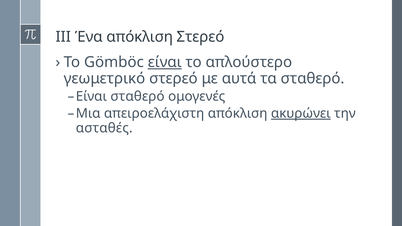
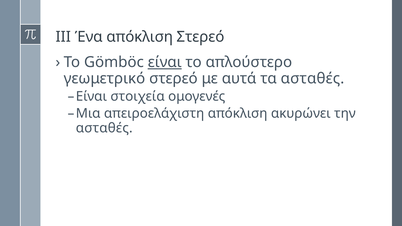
τα σταθερό: σταθερό -> ασταθές (312, 79)
Είναι σταθερό: σταθερό -> στοιχεία (138, 97)
ακυρώνει underline: present -> none (301, 114)
